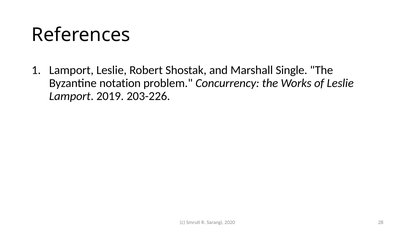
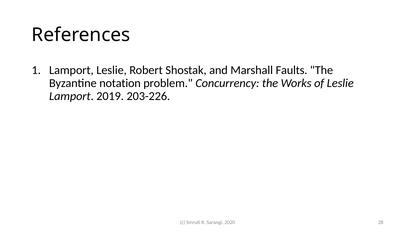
Single: Single -> Faults (292, 70)
